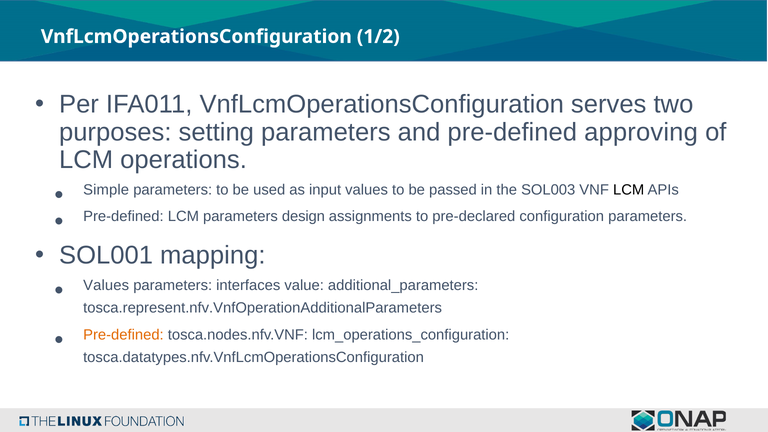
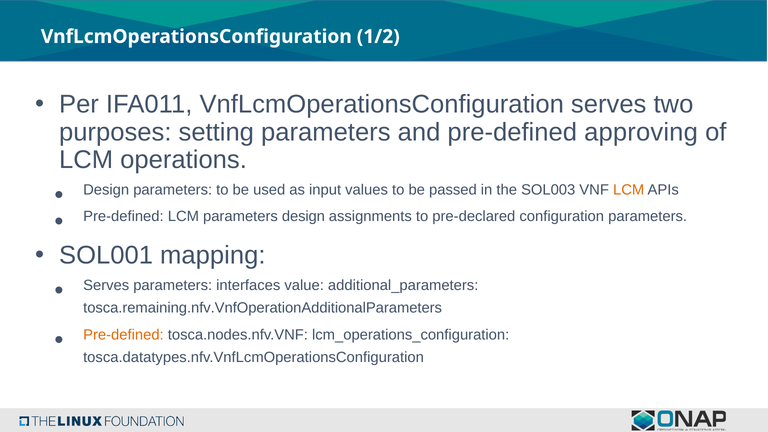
Simple: Simple -> Design (106, 190)
LCM colour: black -> orange (629, 190)
Values: Values -> Serves (106, 285)
tosca.represent.nfv.VnfOperationAdditionalParameters: tosca.represent.nfv.VnfOperationAdditionalParameters -> tosca.remaining.nfv.VnfOperationAdditionalParameters (263, 308)
